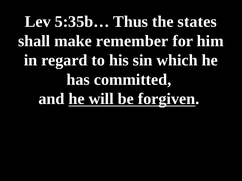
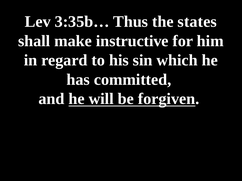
5:35b…: 5:35b… -> 3:35b… (82, 22)
remember: remember -> instructive (132, 41)
